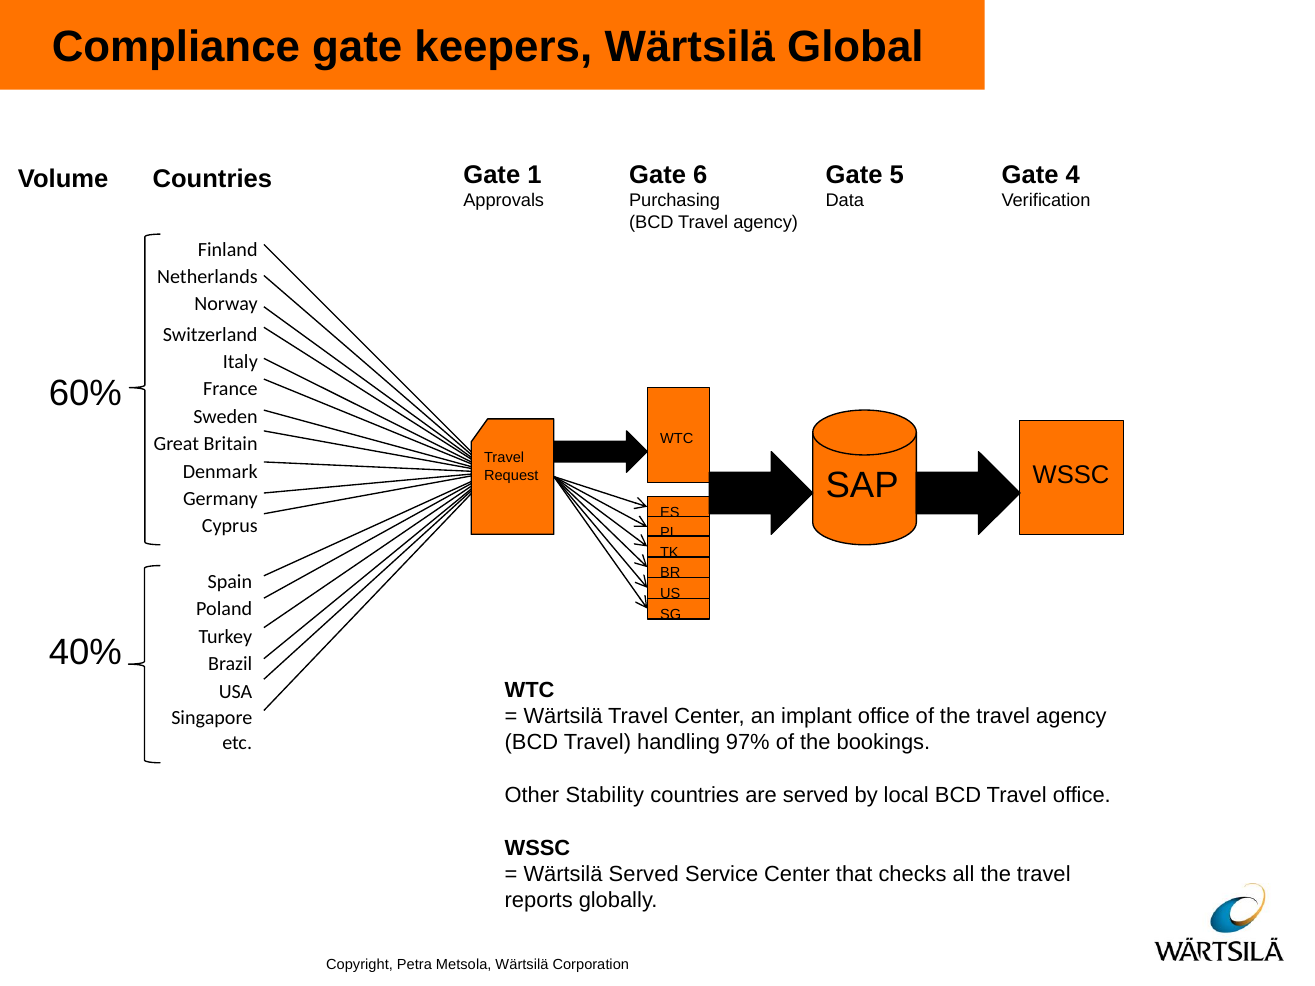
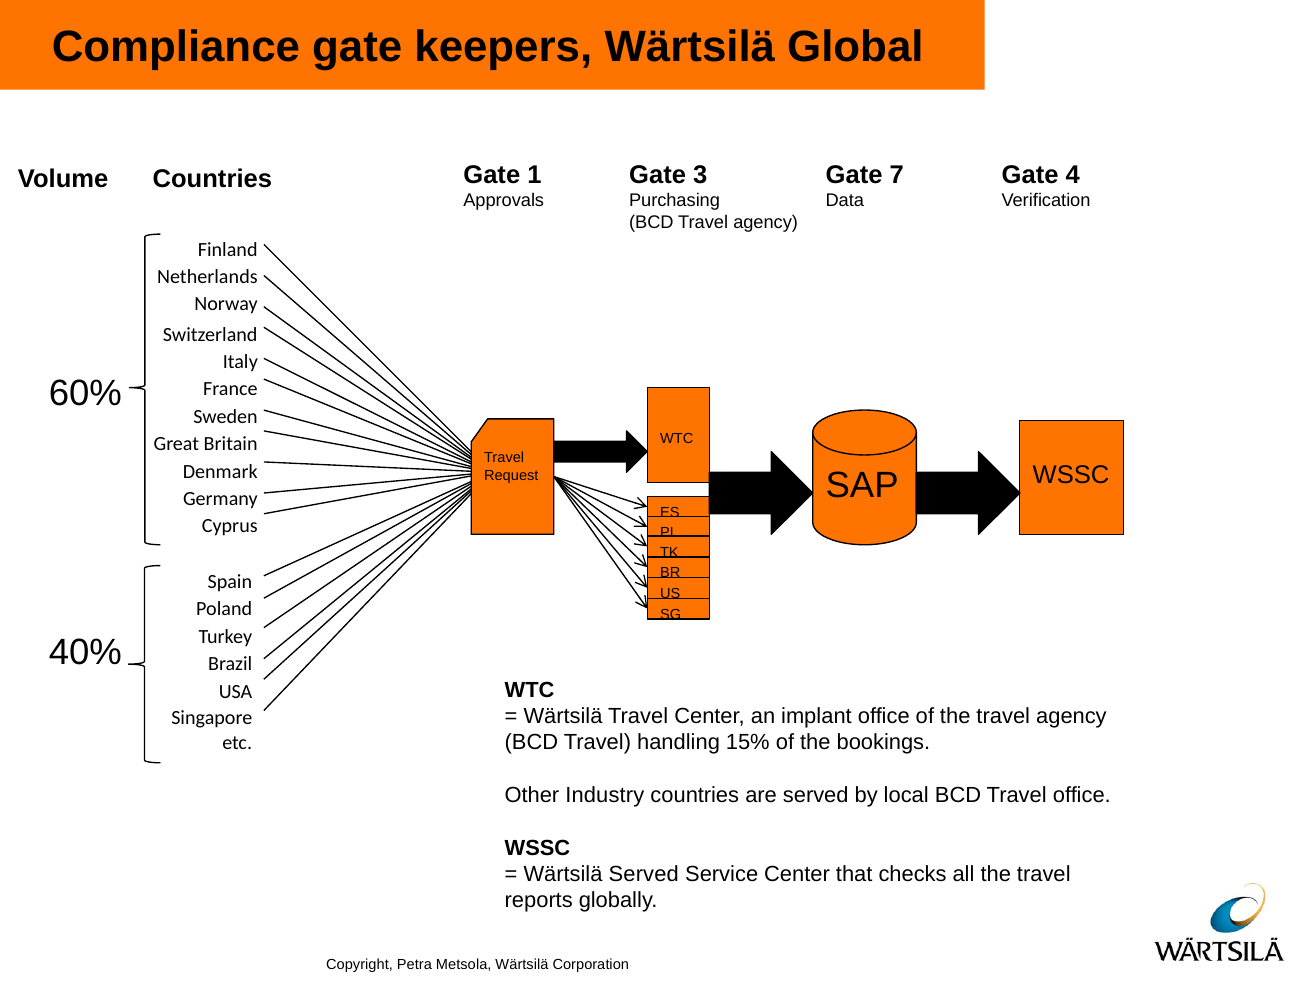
6: 6 -> 3 (700, 175)
5: 5 -> 7 (897, 175)
97%: 97% -> 15% (748, 743)
Stability: Stability -> Industry (605, 795)
